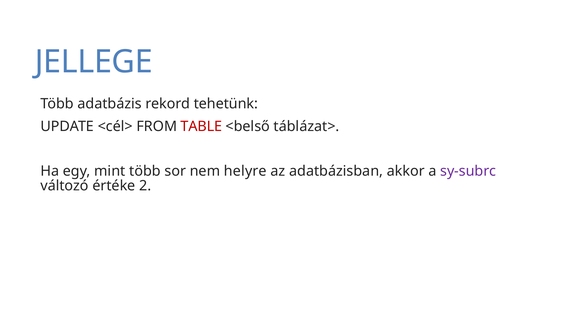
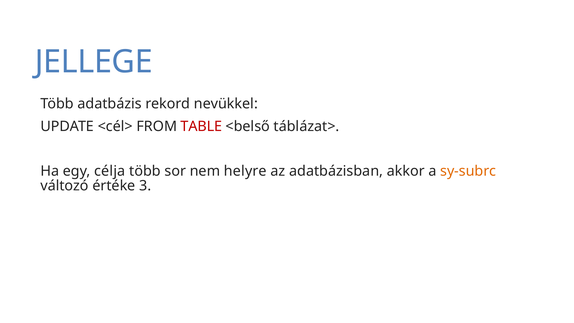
tehetünk: tehetünk -> nevükkel (226, 104)
mint: mint -> célja (110, 171)
sy-subrc colour: purple -> orange (468, 171)
2: 2 -> 3 (145, 186)
